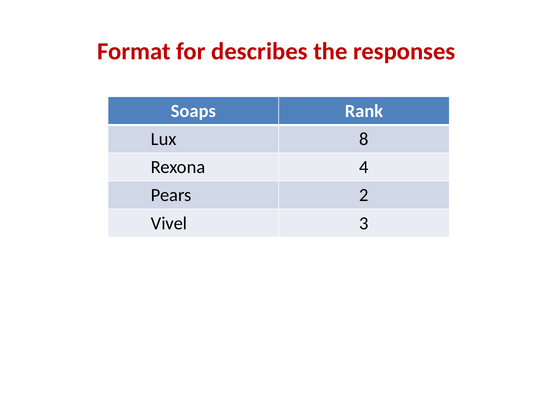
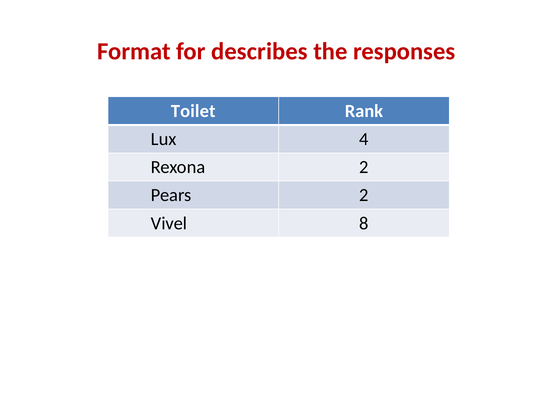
Soaps: Soaps -> Toilet (193, 111)
8: 8 -> 4 (364, 139)
Rexona 4: 4 -> 2 (364, 167)
3: 3 -> 8 (364, 223)
